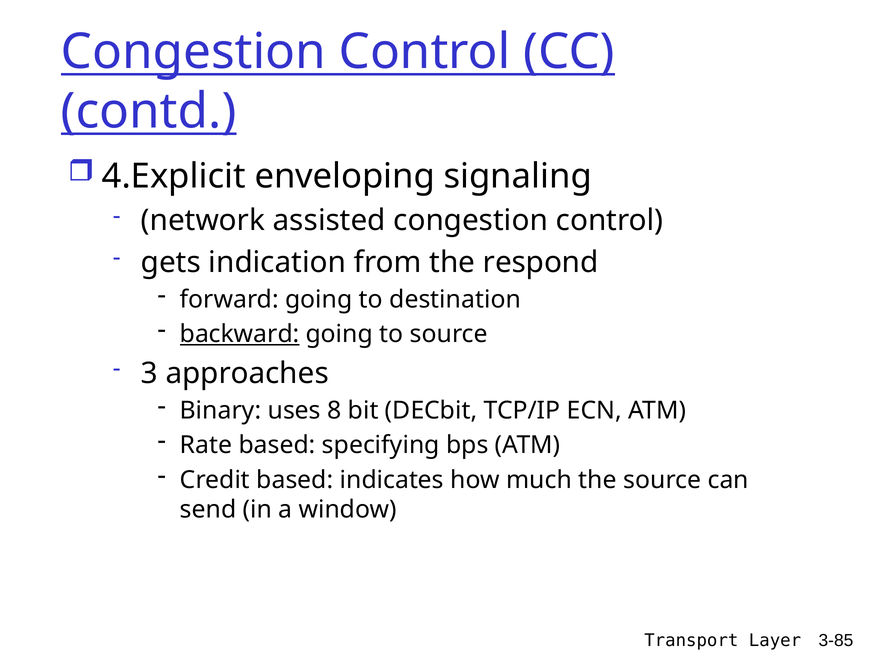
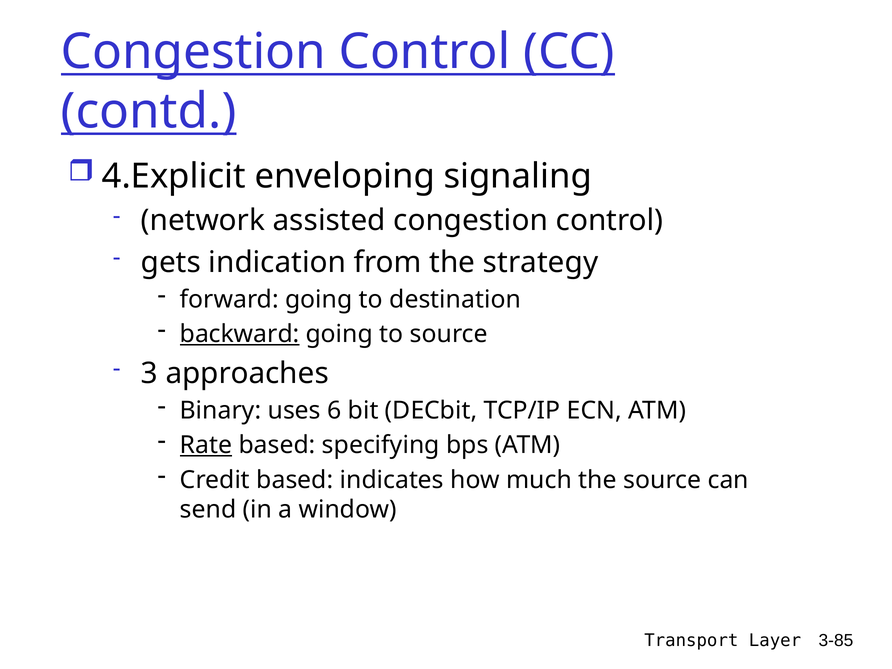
respond: respond -> strategy (541, 262)
8: 8 -> 6 (334, 411)
Rate underline: none -> present (206, 445)
